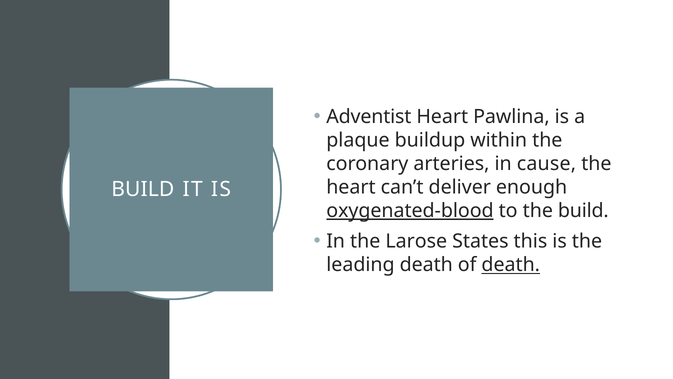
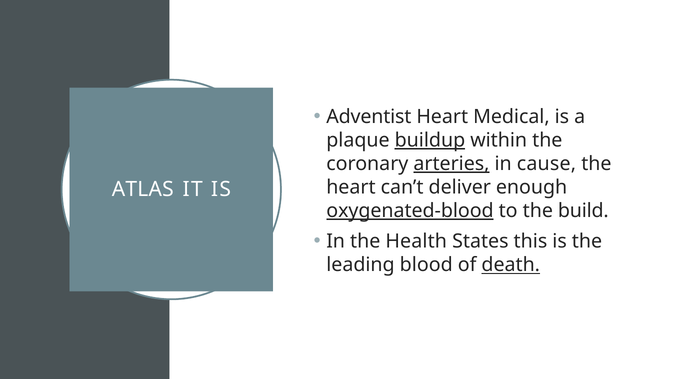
Pawlina: Pawlina -> Medical (511, 117)
buildup underline: none -> present (430, 140)
arteries underline: none -> present (451, 164)
BUILD: BUILD -> ATLAS (143, 189)
Larose: Larose -> Health (416, 241)
leading death: death -> blood (426, 265)
